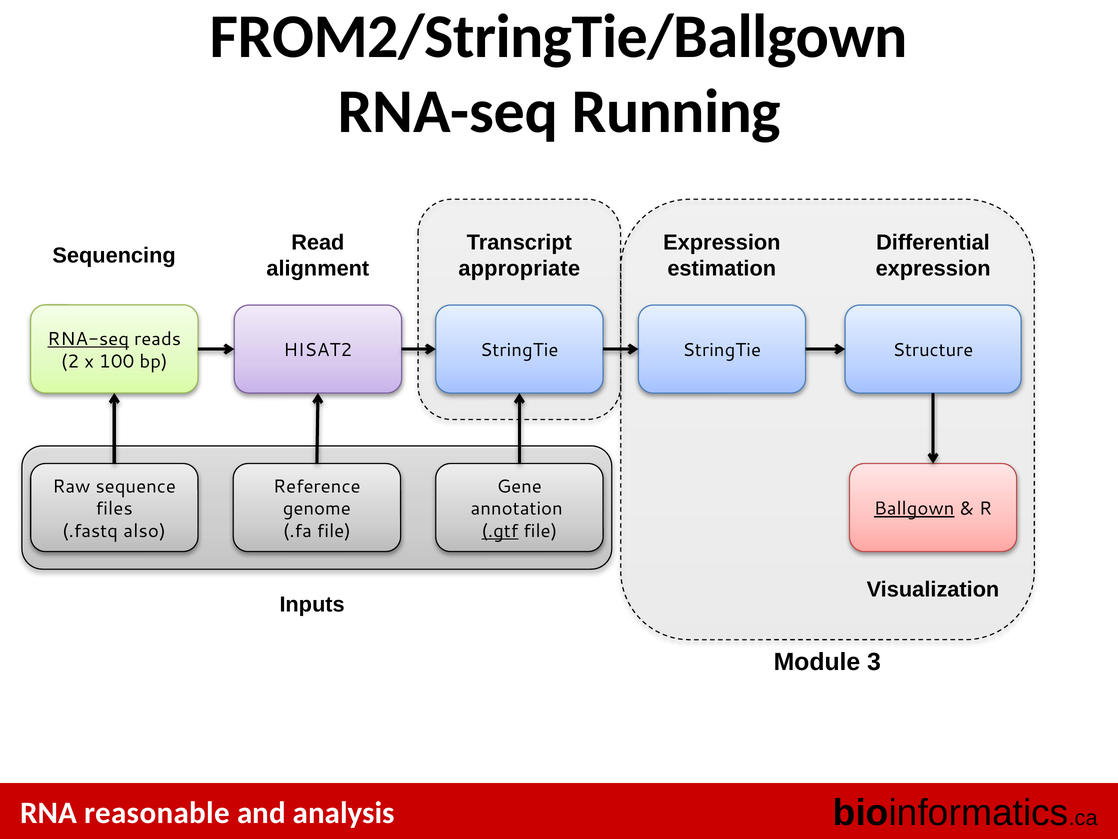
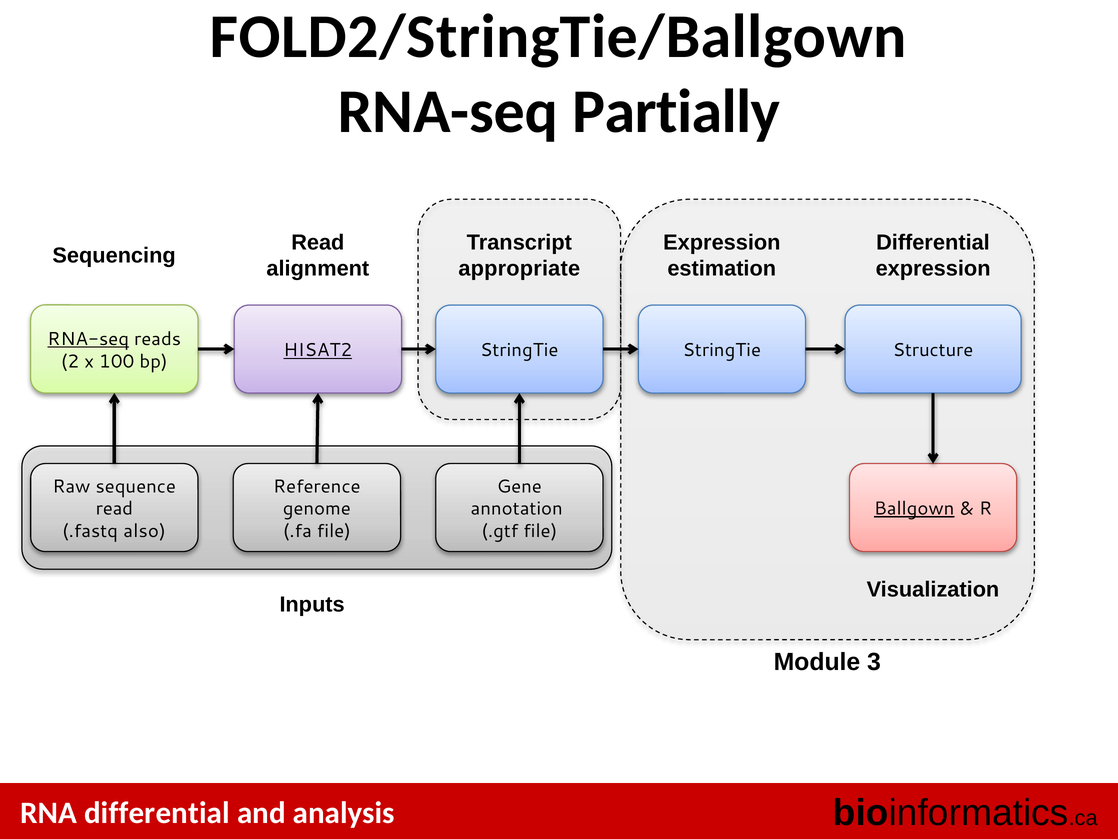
FROM2/StringTie/Ballgown: FROM2/StringTie/Ballgown -> FOLD2/StringTie/Ballgown (558, 37)
Running: Running -> Partially (676, 111)
HISAT2 underline: none -> present (318, 350)
files: files -> read (114, 508)
.gtf underline: present -> none (500, 531)
reasonable: reasonable -> differential (157, 812)
